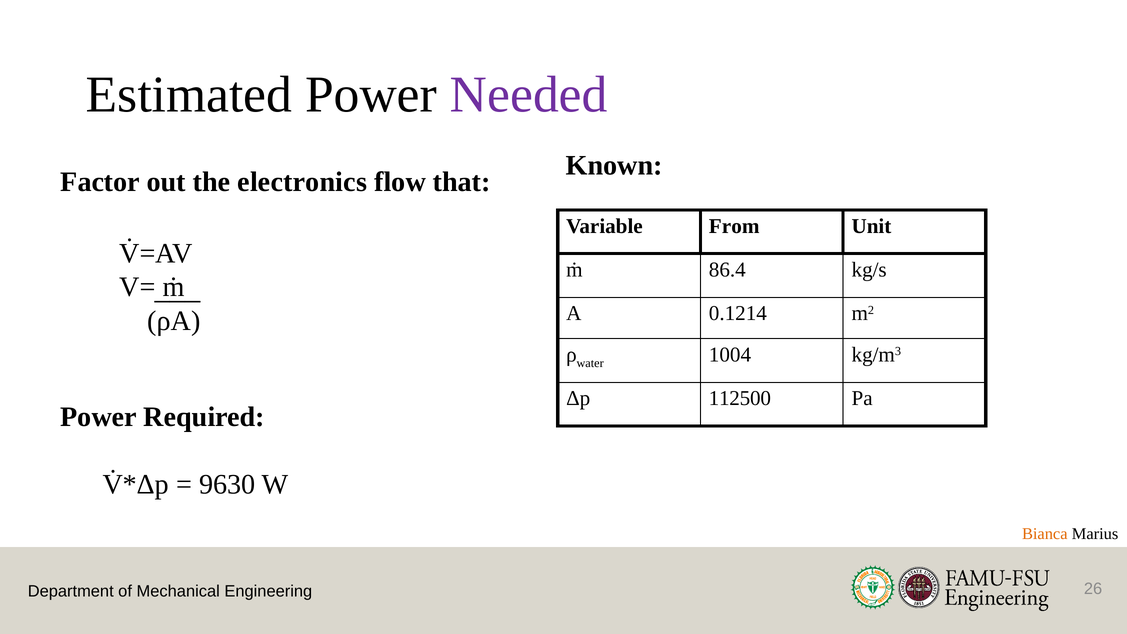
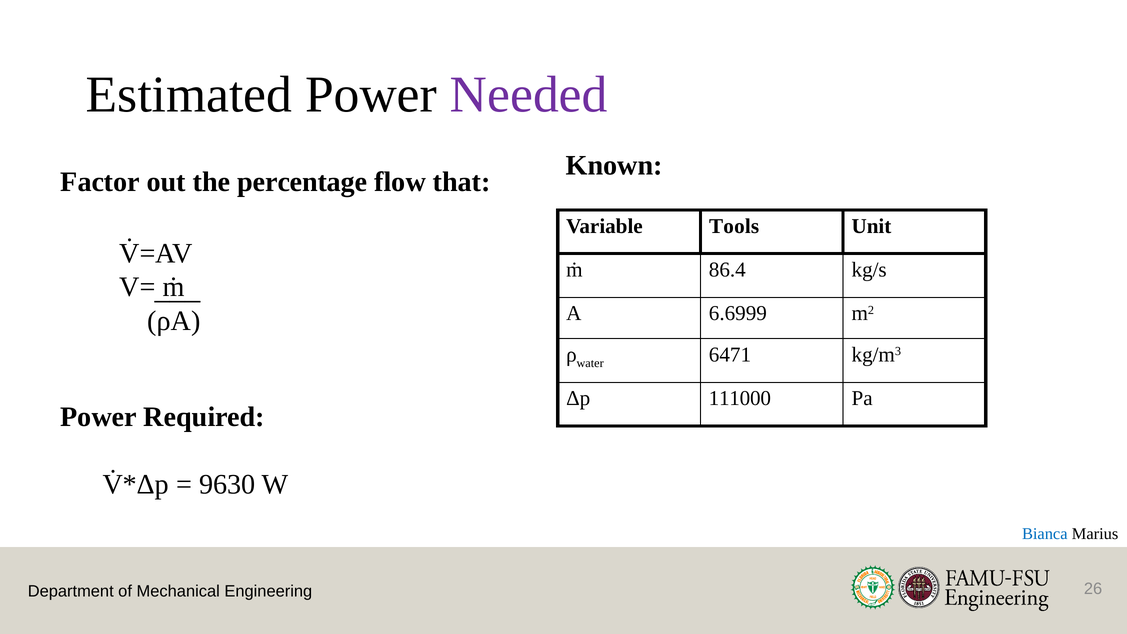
electronics: electronics -> percentage (302, 182)
From: From -> Tools (734, 226)
0.1214: 0.1214 -> 6.6999 (738, 313)
1004: 1004 -> 6471 (730, 355)
112500: 112500 -> 111000 (740, 398)
Bianca colour: orange -> blue (1045, 534)
